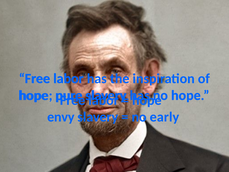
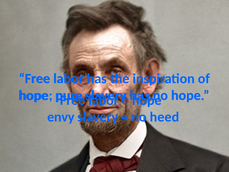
early: early -> heed (164, 117)
